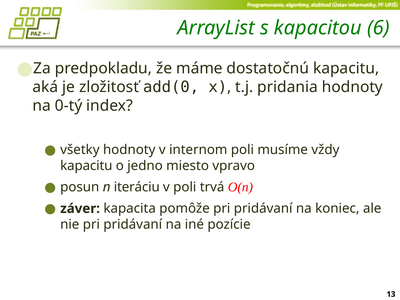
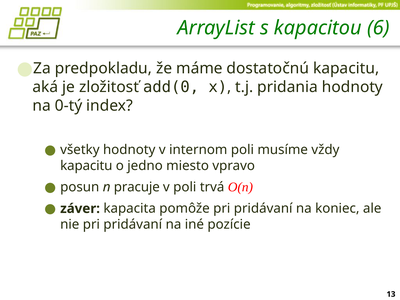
iteráciu: iteráciu -> pracuje (137, 187)
